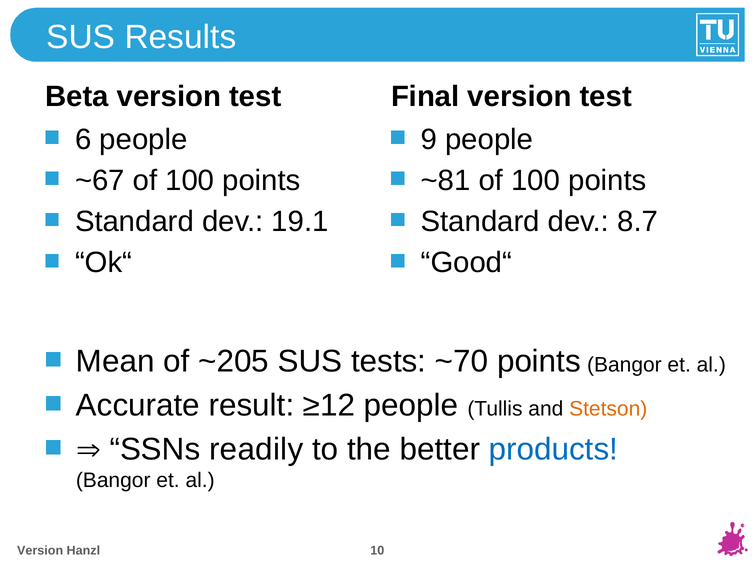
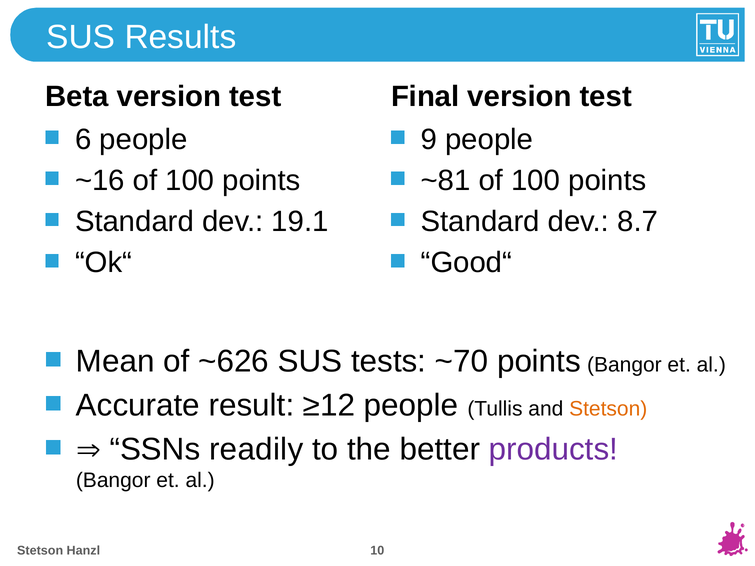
~67: ~67 -> ~16 (100, 181)
~205: ~205 -> ~626 (234, 361)
products colour: blue -> purple (553, 450)
Version: Version -> Stetson (40, 551)
